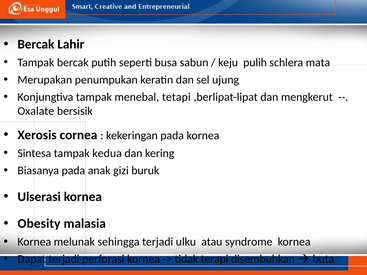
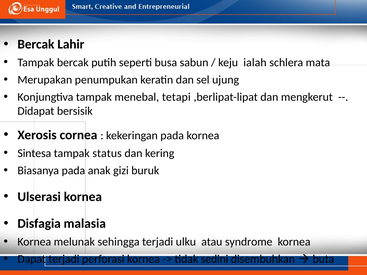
pulih: pulih -> ialah (255, 62)
Oxalate: Oxalate -> Didapat (36, 111)
kedua: kedua -> status (107, 153)
Obesity: Obesity -> Disfagia (39, 224)
terapi: terapi -> sedini (215, 259)
